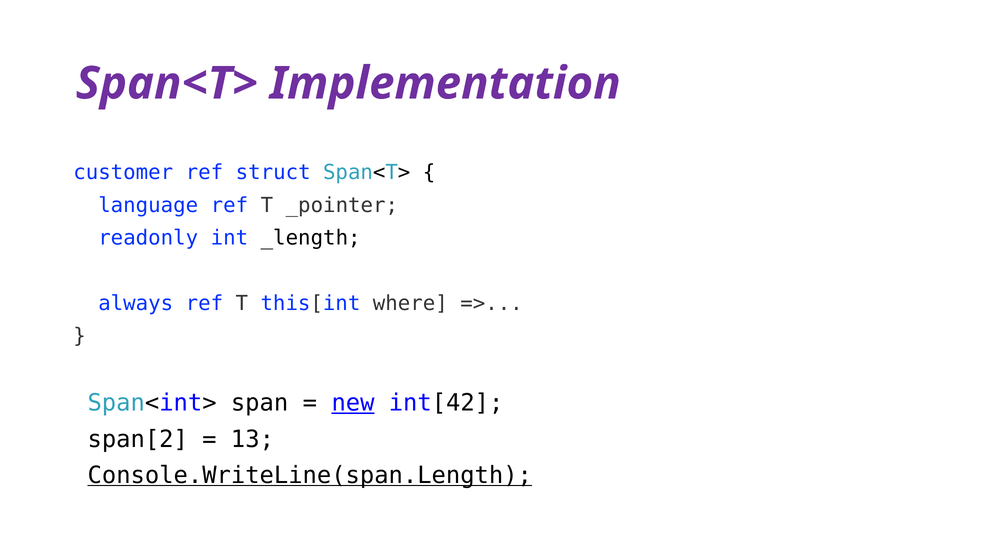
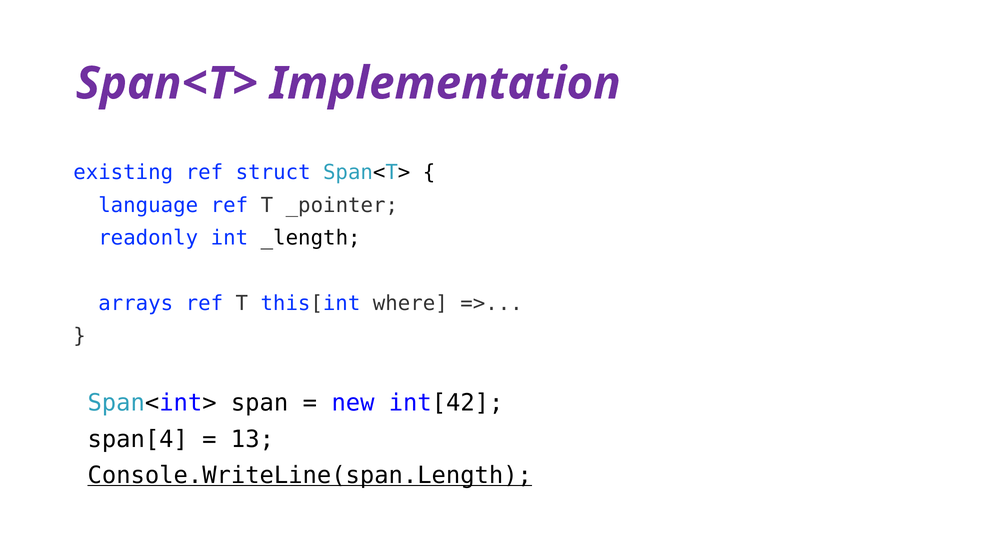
customer: customer -> existing (123, 172)
always: always -> arrays (136, 303)
new underline: present -> none (353, 403)
span[2: span[2 -> span[4 (138, 439)
